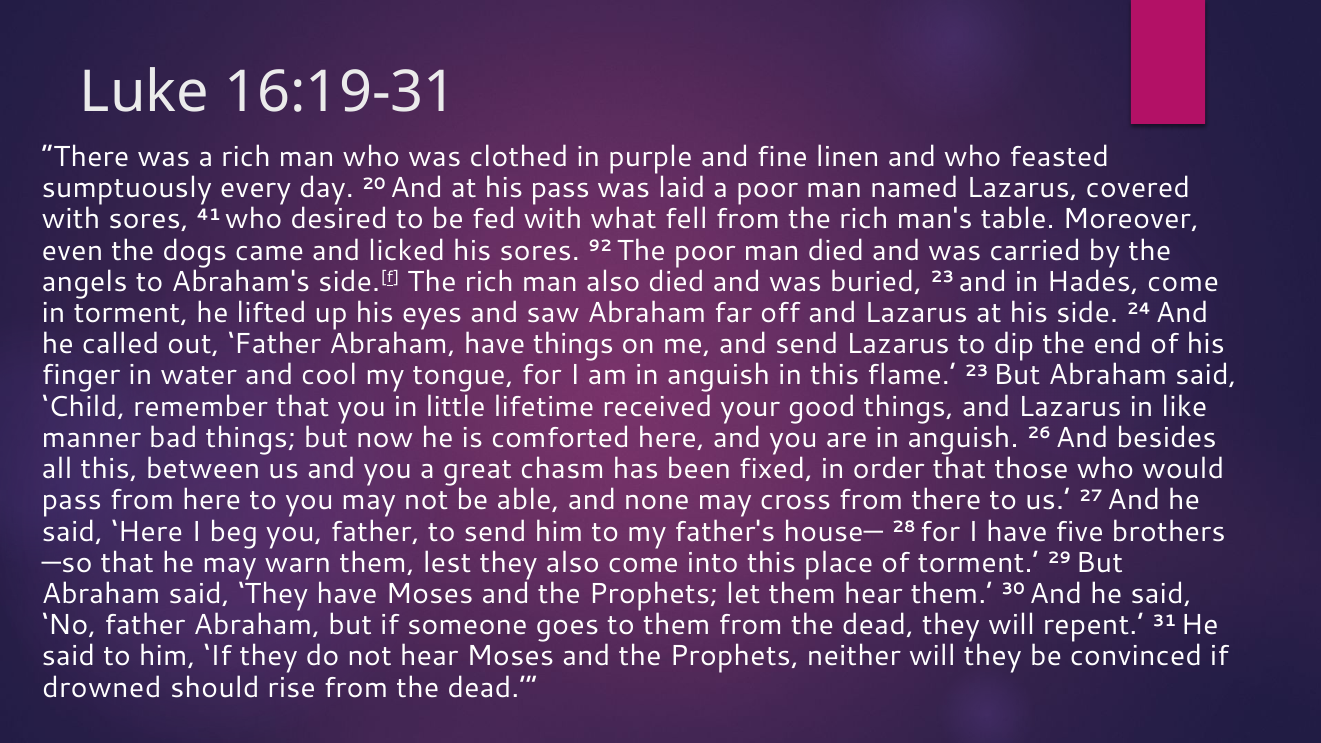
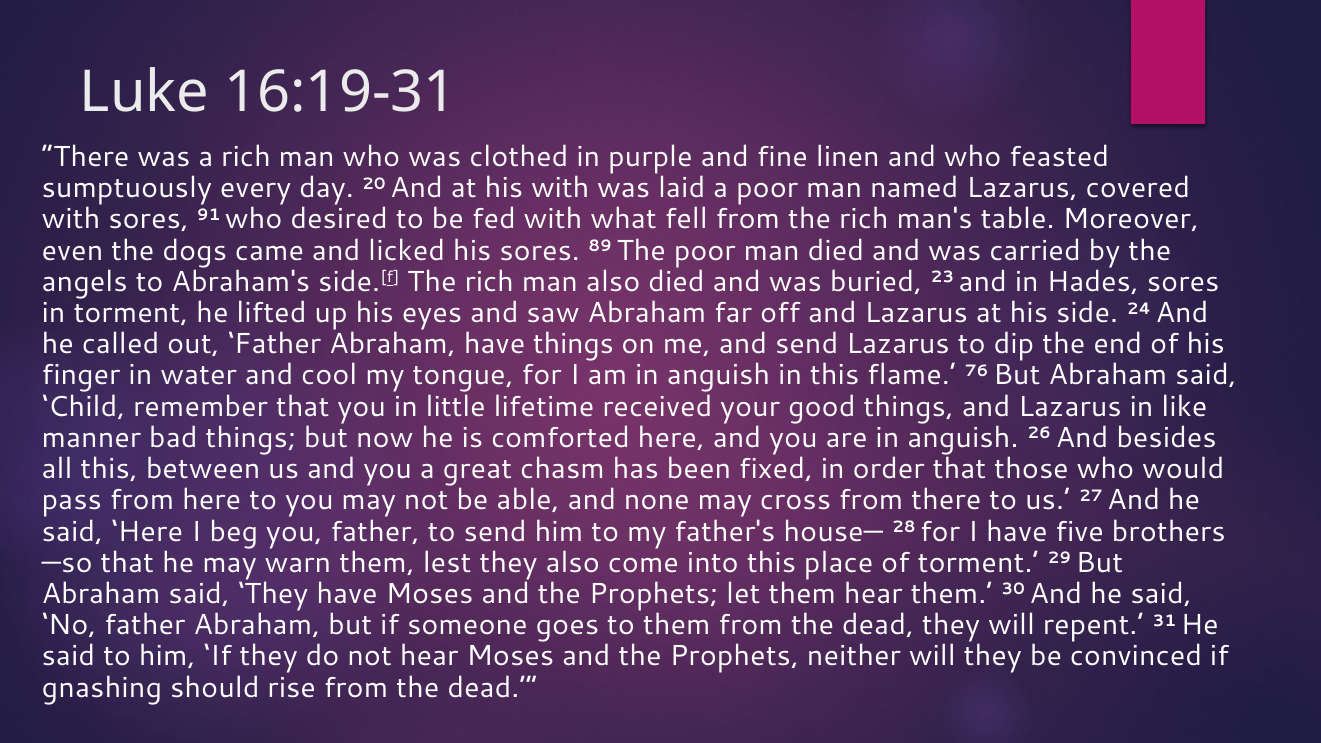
his pass: pass -> with (560, 188)
41: 41 -> 91 (209, 215)
92: 92 -> 89 (600, 246)
Hades come: come -> sores (1183, 282)
flame 23: 23 -> 76 (977, 371)
drowned: drowned -> gnashing (102, 688)
